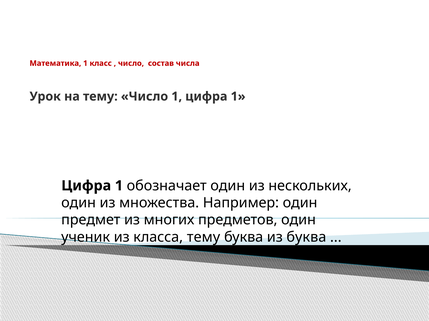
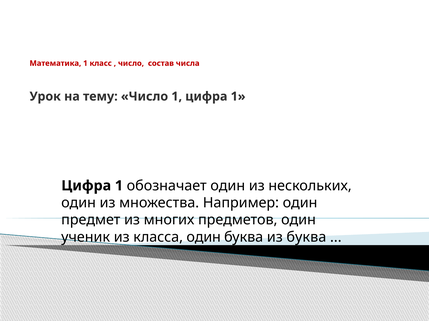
класса тему: тему -> один (204, 238)
